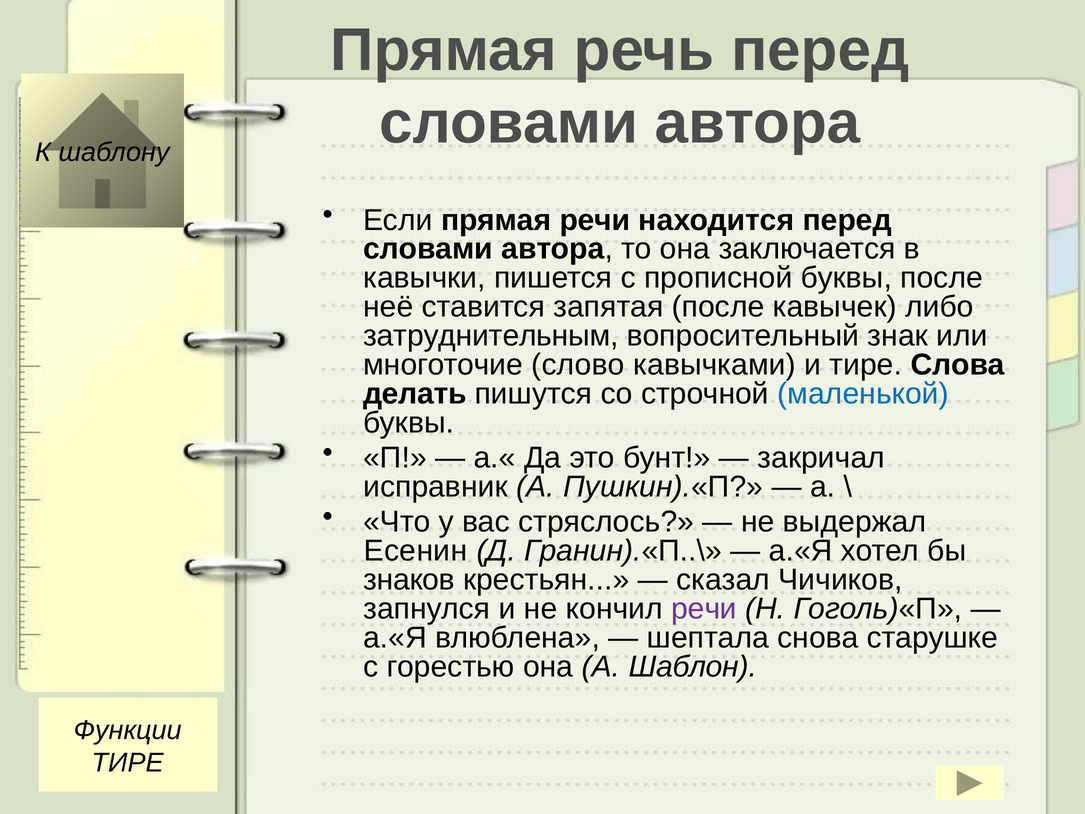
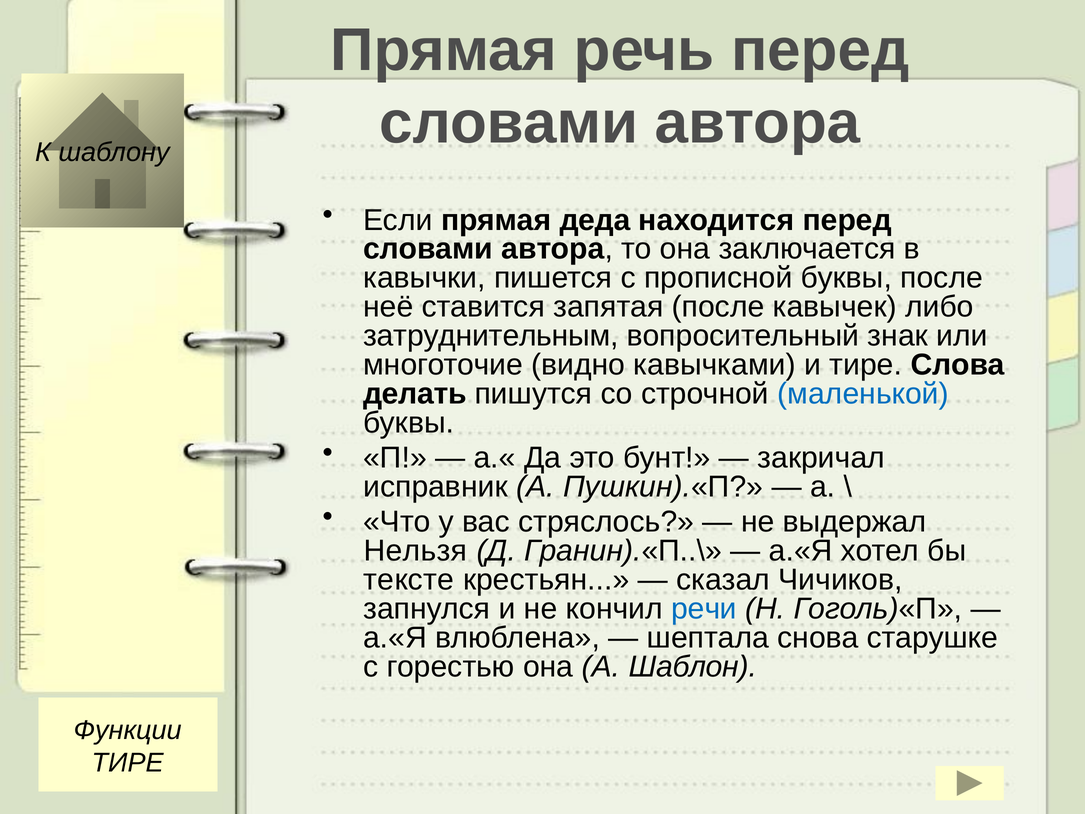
прямая речи: речи -> деда (595, 220)
слово: слово -> видно (578, 365)
Есенин: Есенин -> Нельзя (415, 551)
знаков: знаков -> тексте (409, 580)
речи colour: purple -> blue (704, 609)
